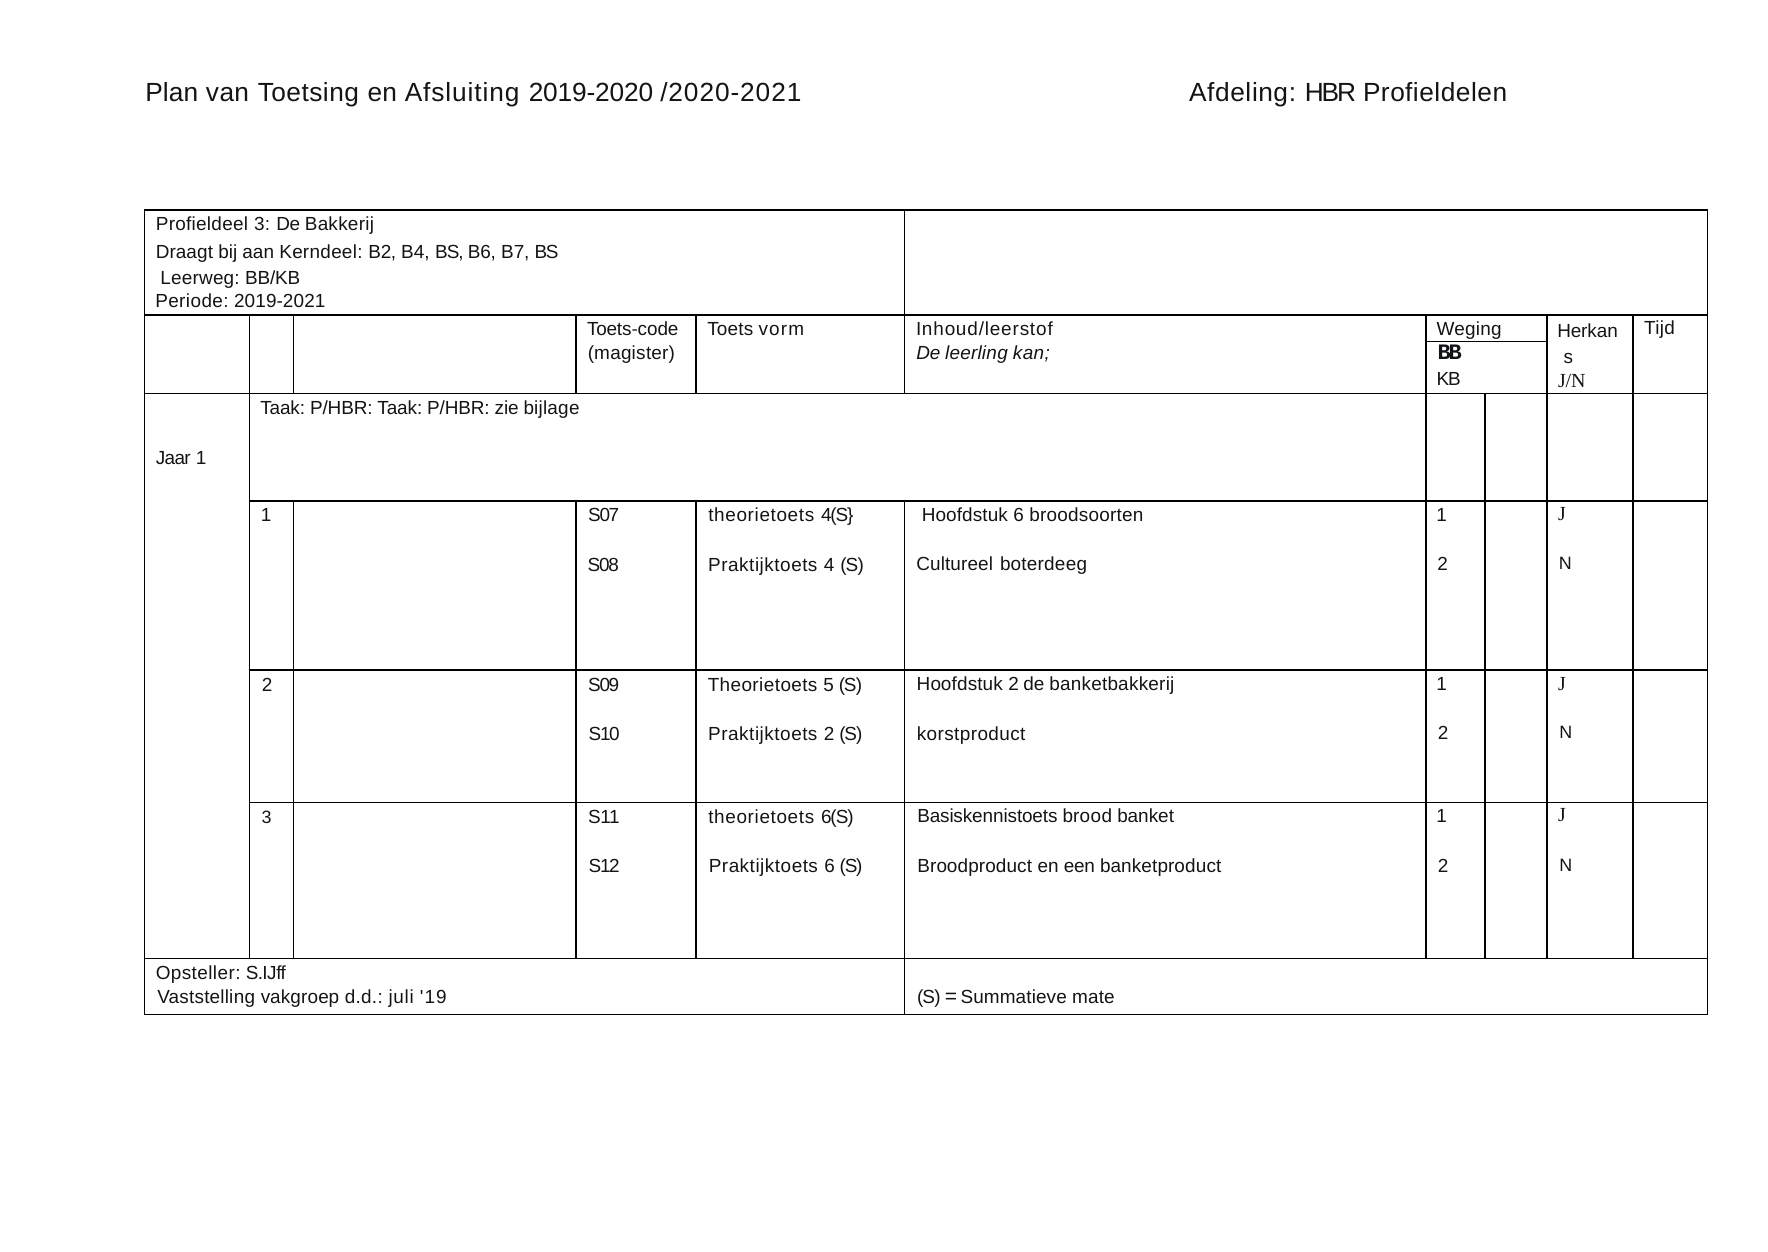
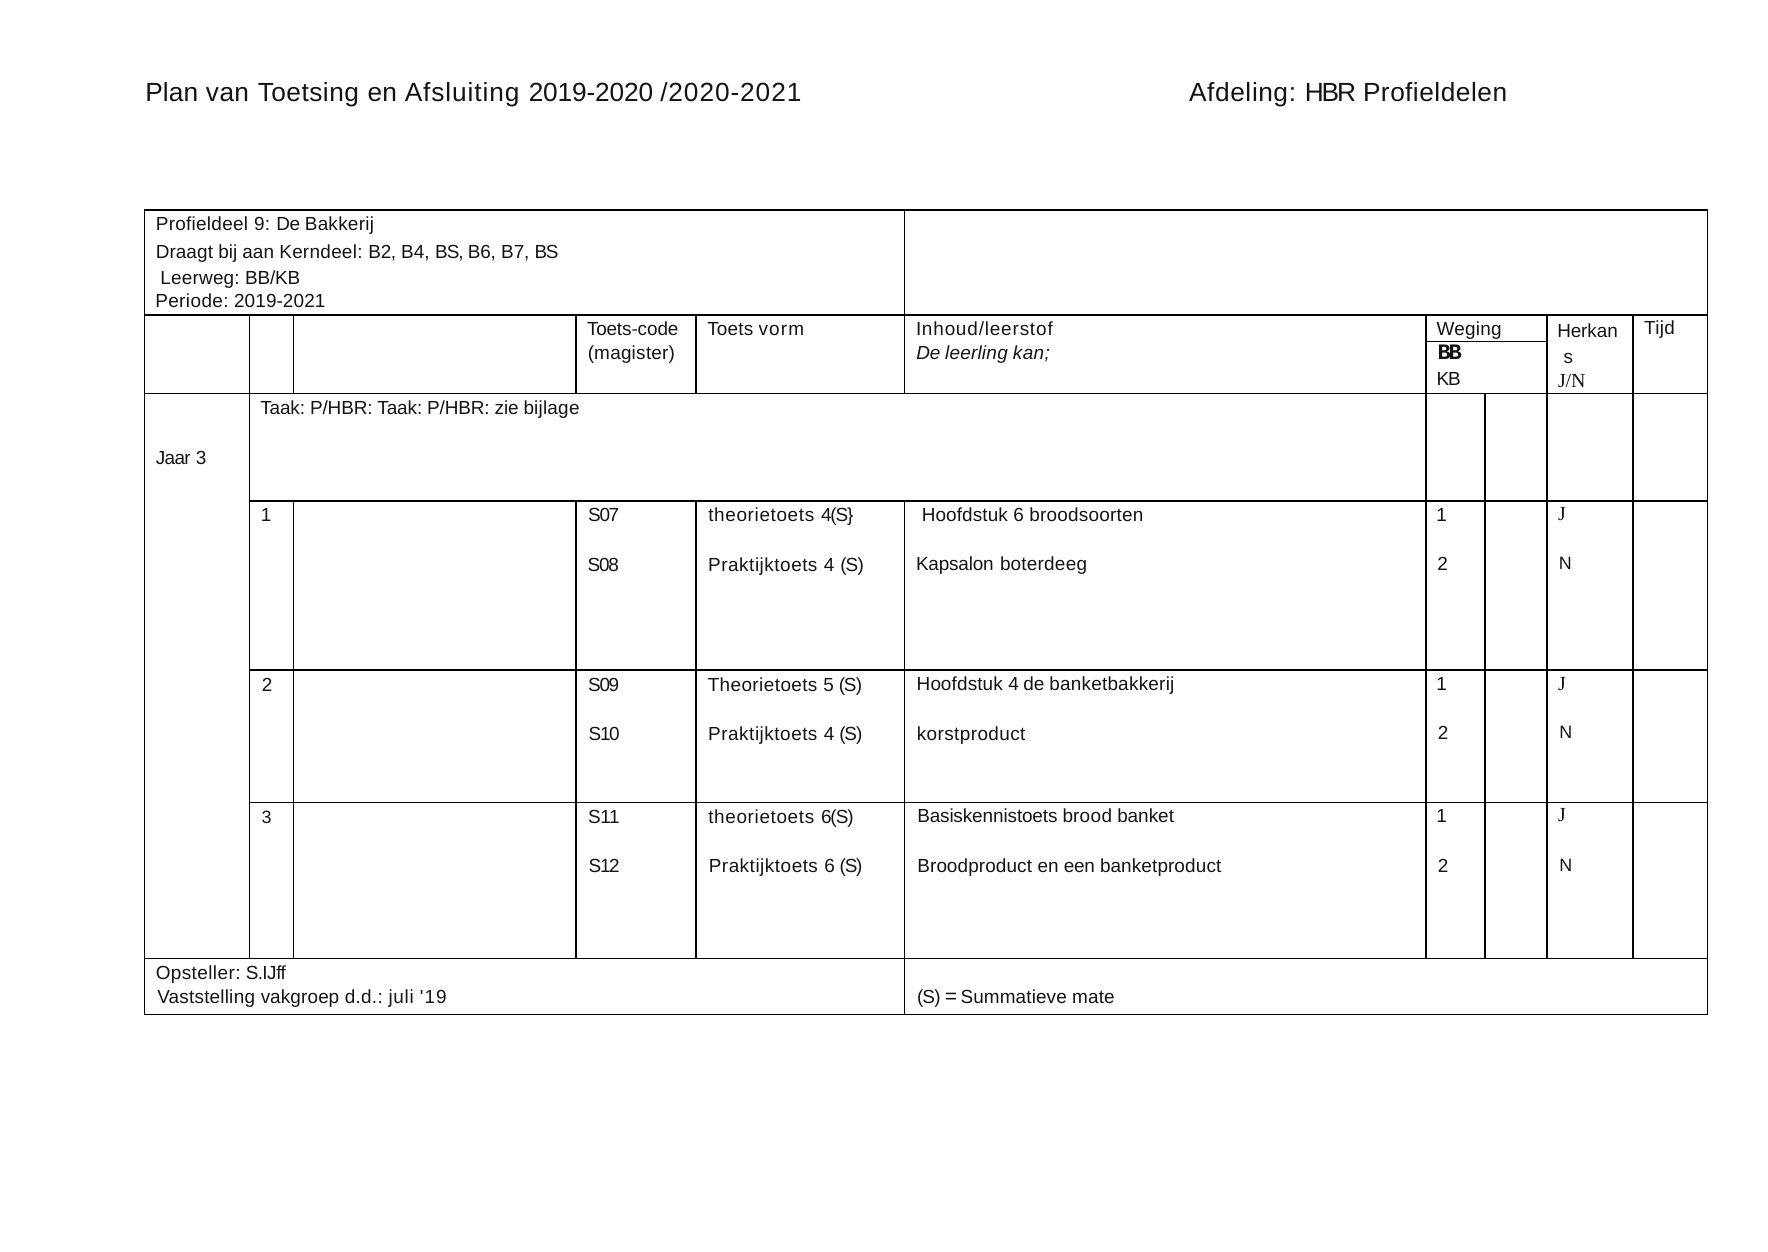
Profieldeel 3: 3 -> 9 (262, 225)
Jaar 1: 1 -> 3 (201, 458)
Cultureel: Cultureel -> Kapsalon (955, 564)
Hoofdstuk 2: 2 -> 4 (1014, 684)
2: 2 -> 4 (829, 734)
